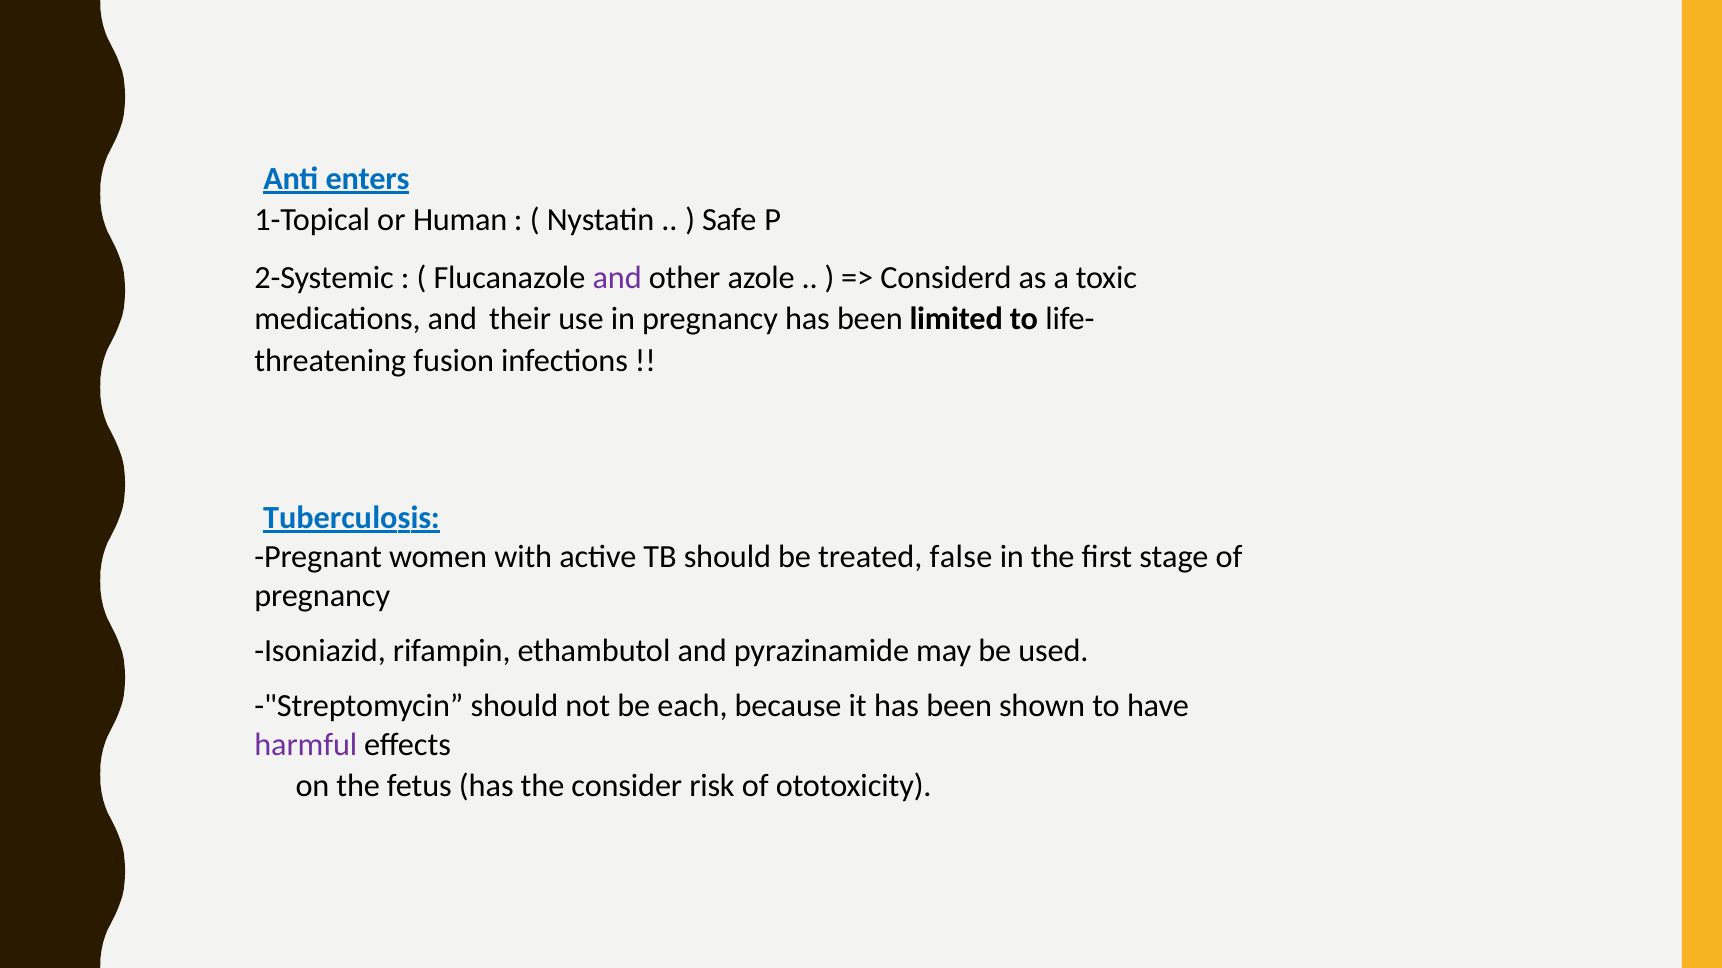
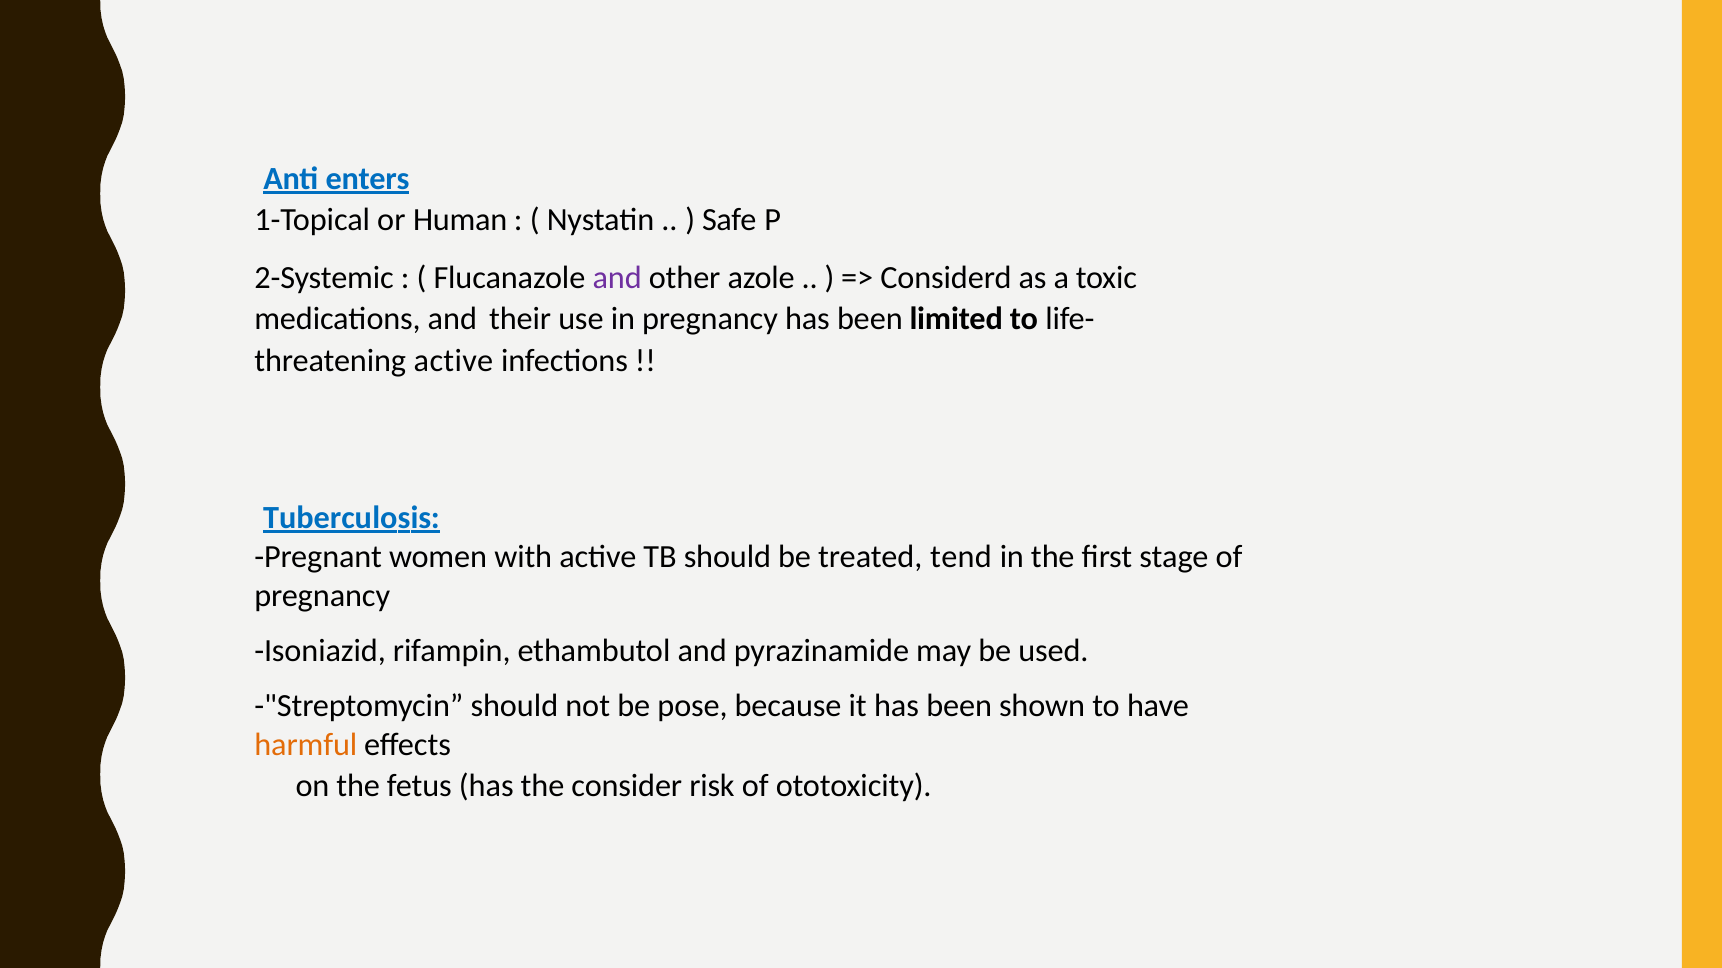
fusion: fusion -> active (453, 361)
false: false -> tend (961, 557)
each: each -> pose (693, 706)
harmful colour: purple -> orange (306, 745)
